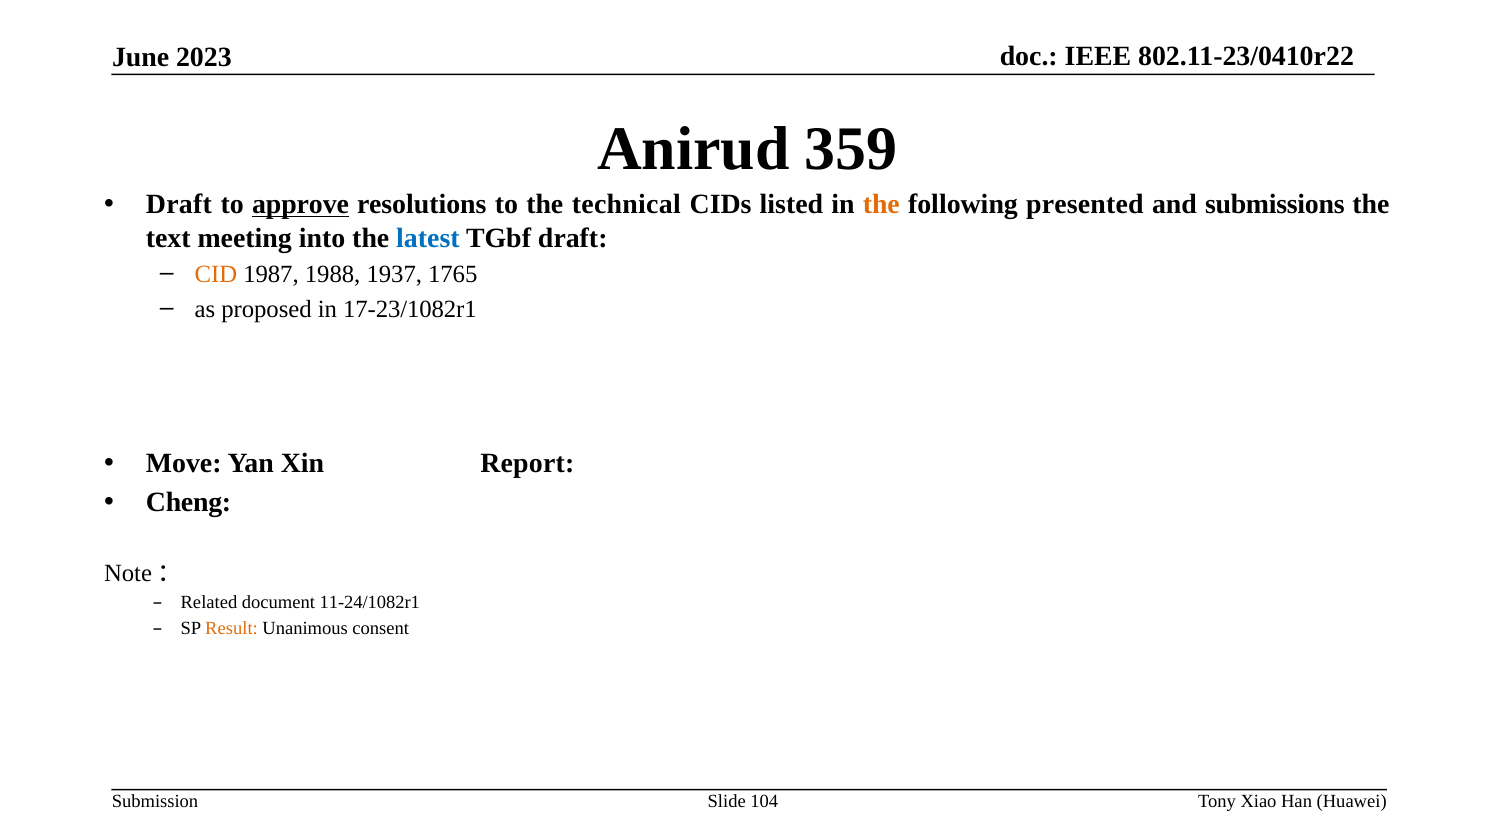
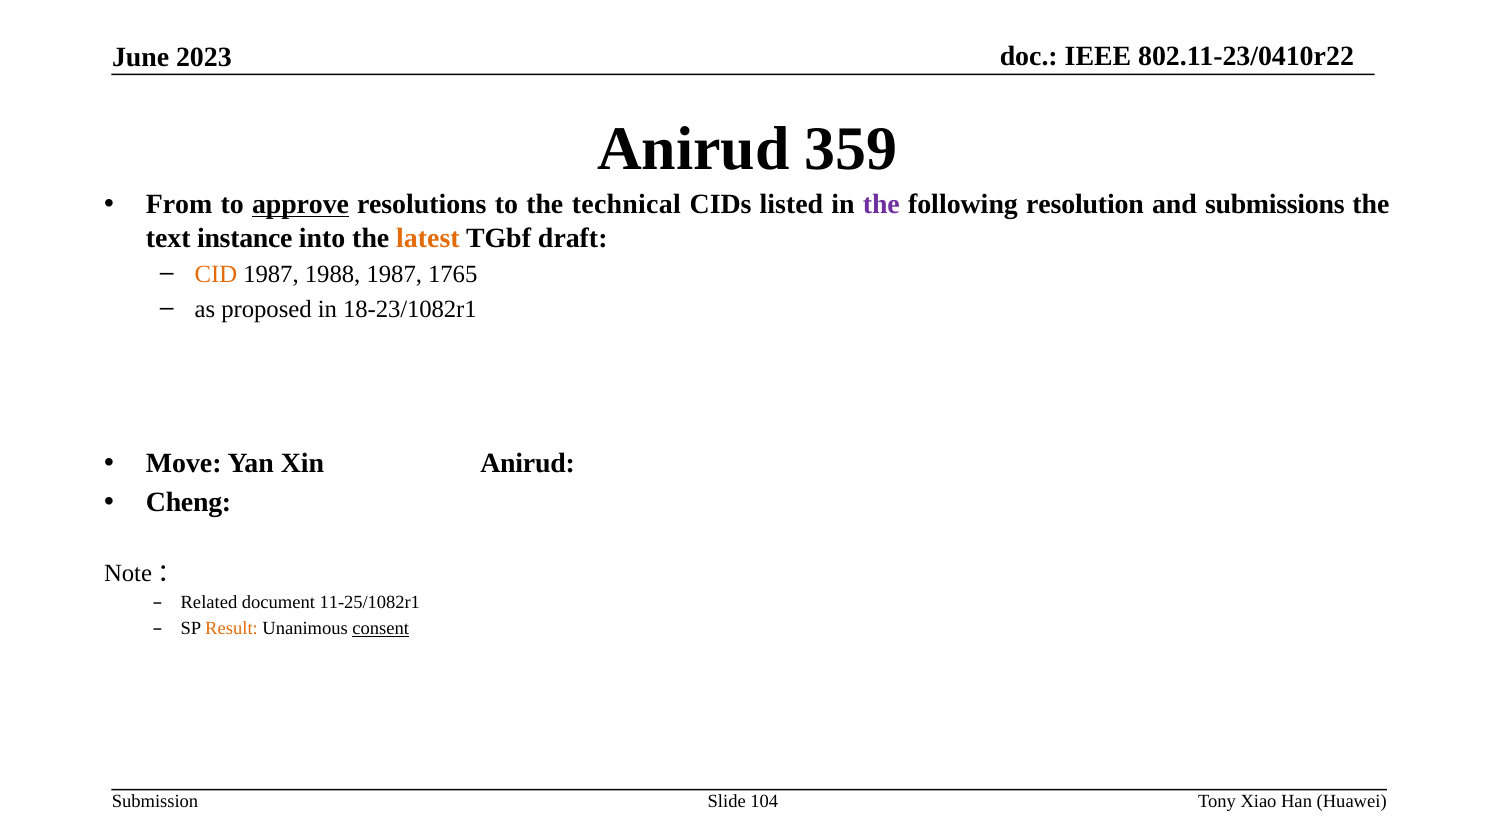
Draft: Draft -> From (179, 204)
the colour: orange -> purple (881, 204)
presented: presented -> resolution (1085, 204)
meeting: meeting -> instance (245, 238)
latest colour: blue -> orange (428, 238)
1988 1937: 1937 -> 1987 (394, 274)
17-23/1082r1: 17-23/1082r1 -> 18-23/1082r1 (410, 309)
Xin Report: Report -> Anirud (528, 463)
11-24/1082r1: 11-24/1082r1 -> 11-25/1082r1 (370, 603)
consent underline: none -> present (381, 629)
